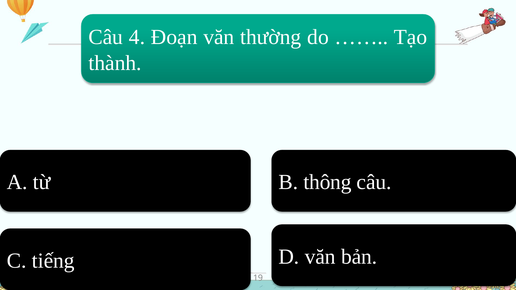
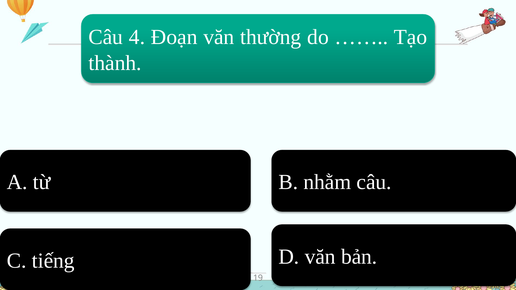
thông: thông -> nhằm (327, 182)
